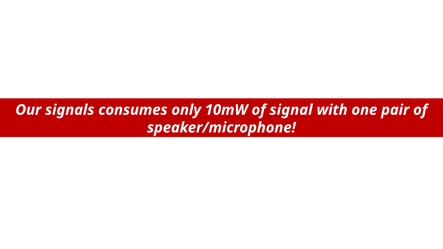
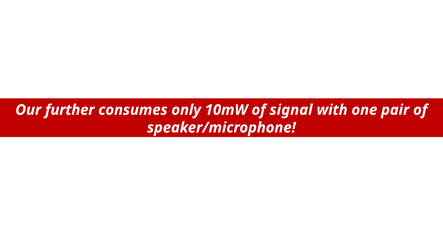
signals: signals -> further (70, 110)
